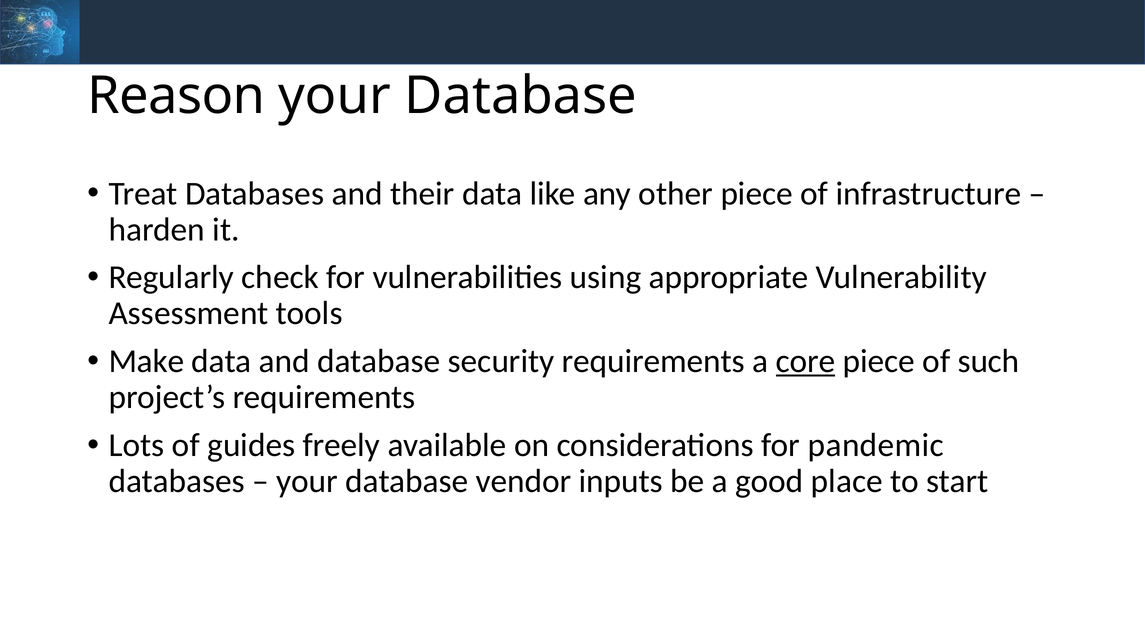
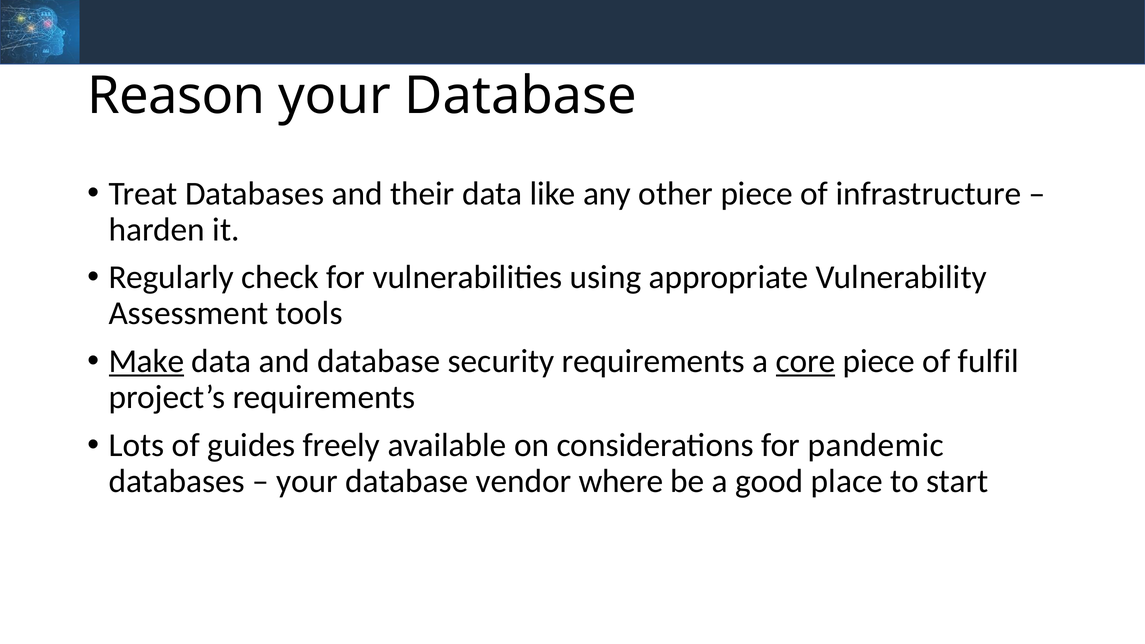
Make underline: none -> present (146, 361)
such: such -> fulfil (988, 361)
inputs: inputs -> where (621, 481)
